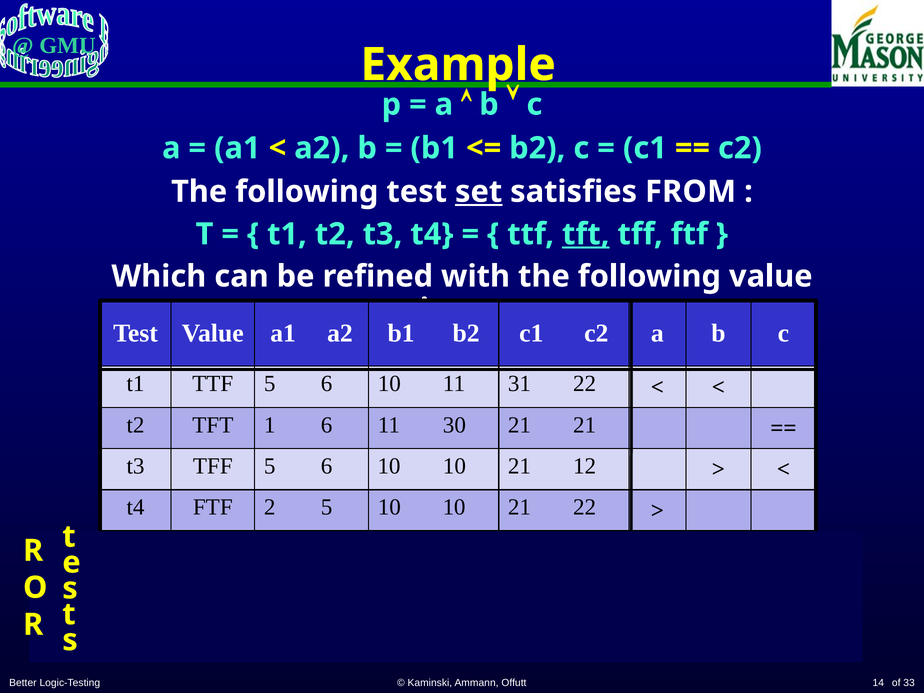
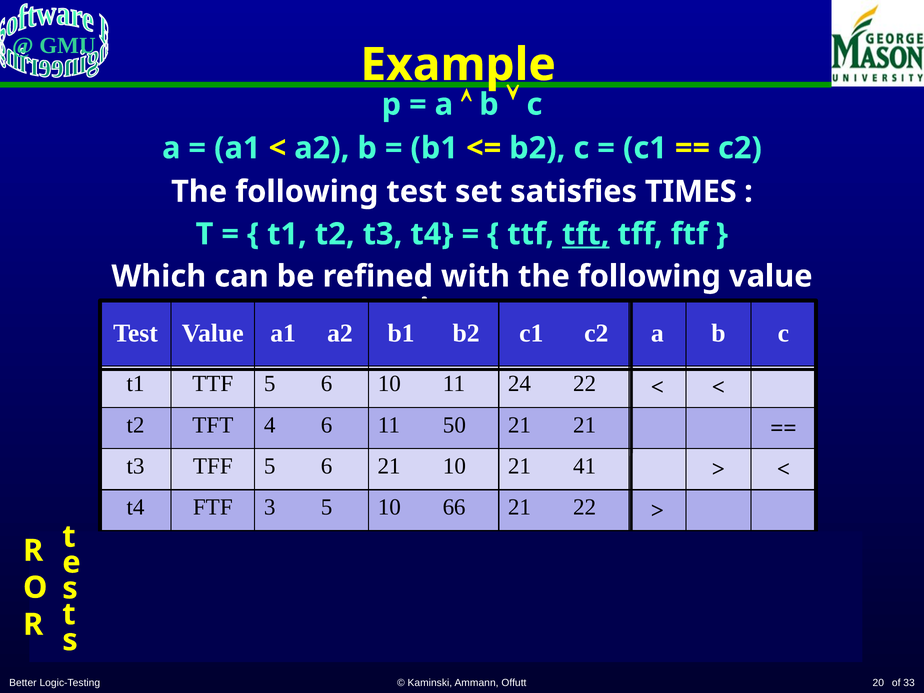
set underline: present -> none (479, 192)
FROM: FROM -> TIMES (691, 192)
31: 31 -> 24 (519, 384)
1: 1 -> 4 (270, 425)
30: 30 -> 50 (454, 425)
TFF 5 6 10: 10 -> 21 (389, 466)
12: 12 -> 41 (585, 466)
2: 2 -> 3 (270, 507)
5 10 10: 10 -> 66 (454, 507)
14: 14 -> 20 (878, 683)
